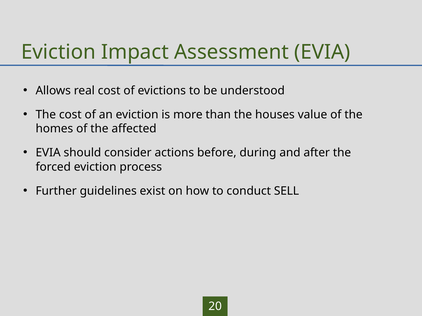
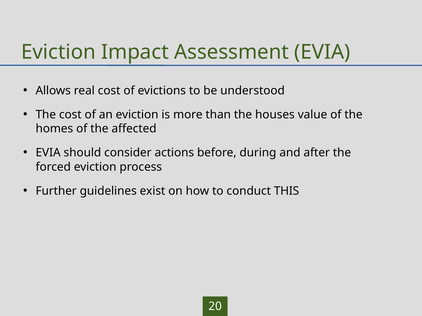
SELL: SELL -> THIS (287, 191)
